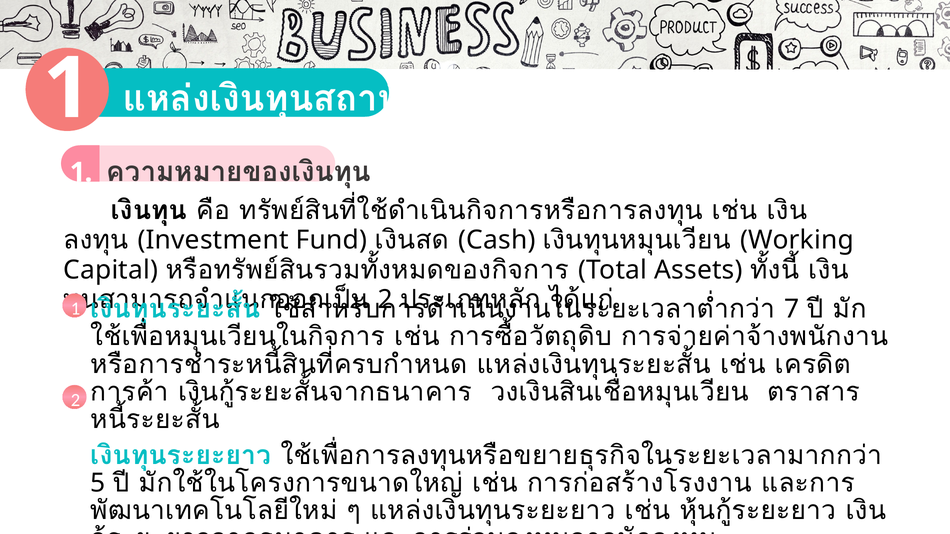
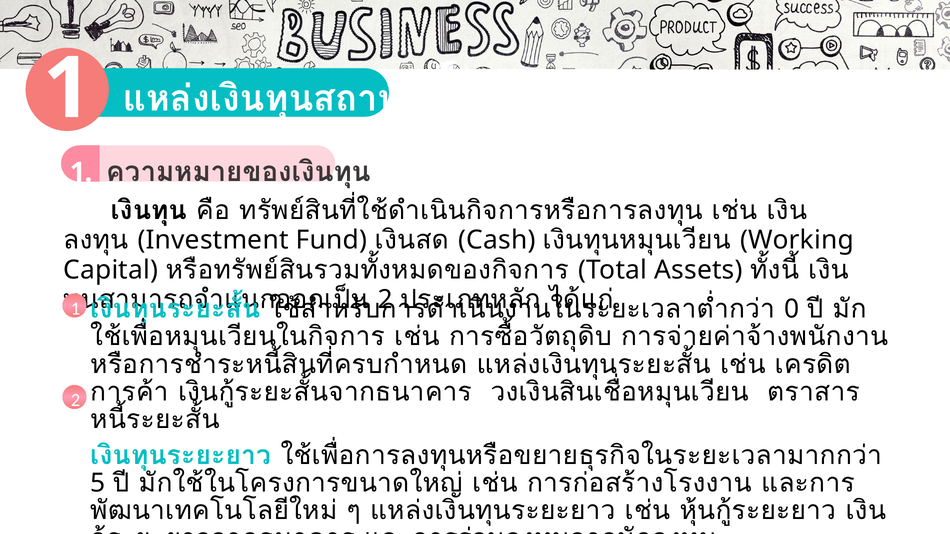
7: 7 -> 0 (792, 309)
